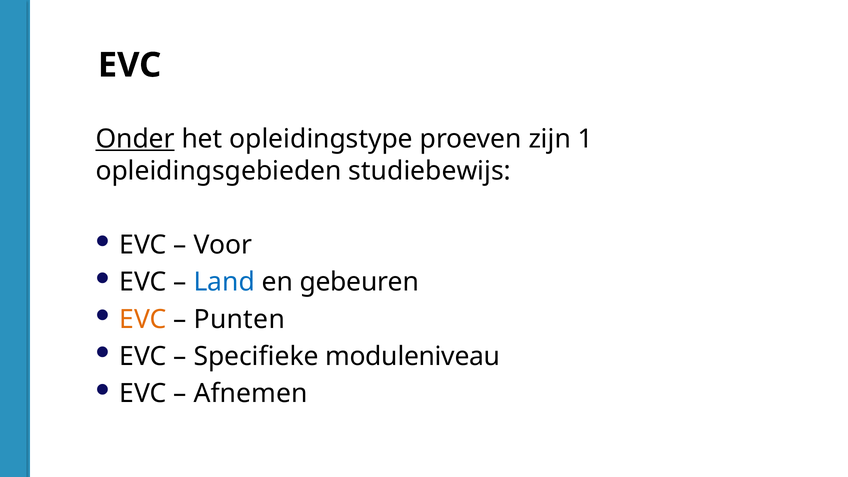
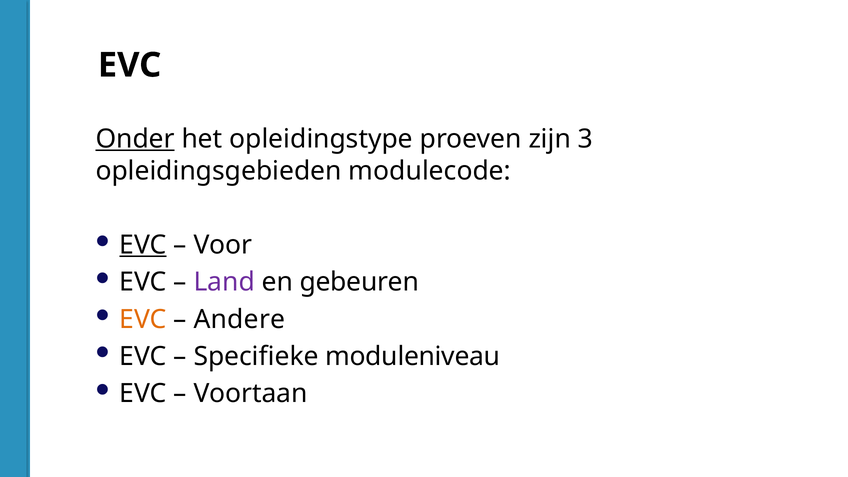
1: 1 -> 3 (585, 139)
studiebewijs: studiebewijs -> modulecode (430, 171)
EVC underline: none -> present (143, 245)
Land colour: blue -> purple (224, 282)
Punten: Punten -> Andere (239, 319)
Afnemen: Afnemen -> Voortaan (251, 393)
